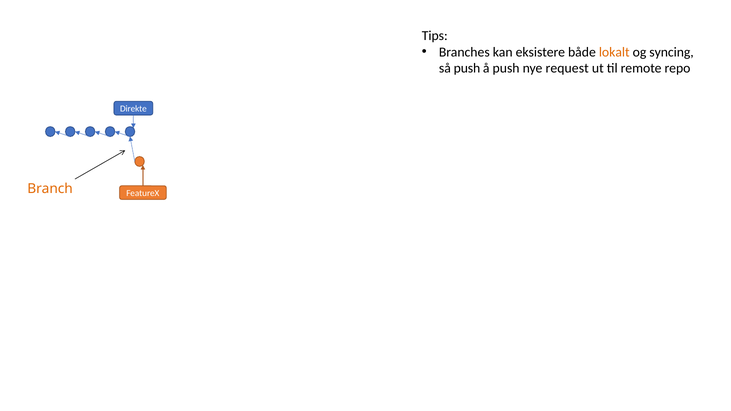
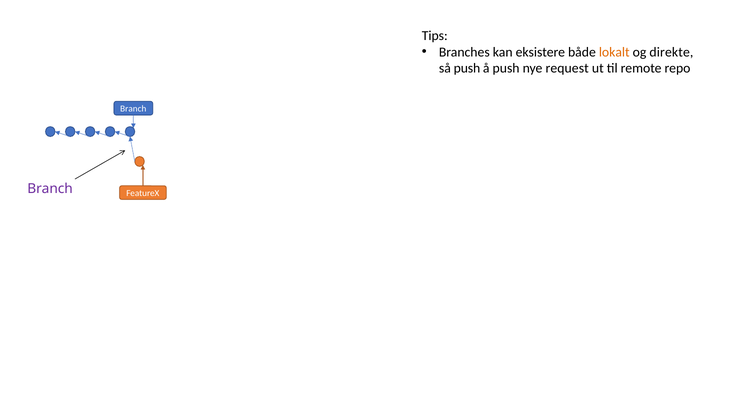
syncing: syncing -> direkte (671, 52)
Direkte: Direkte -> Branch (133, 109)
Branch colour: orange -> purple (50, 189)
